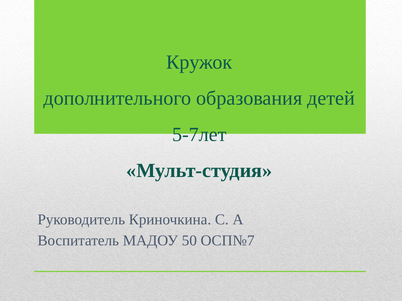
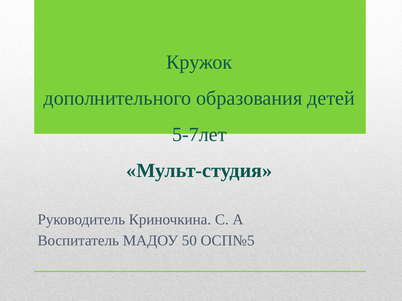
ОСП№7: ОСП№7 -> ОСП№5 (228, 241)
